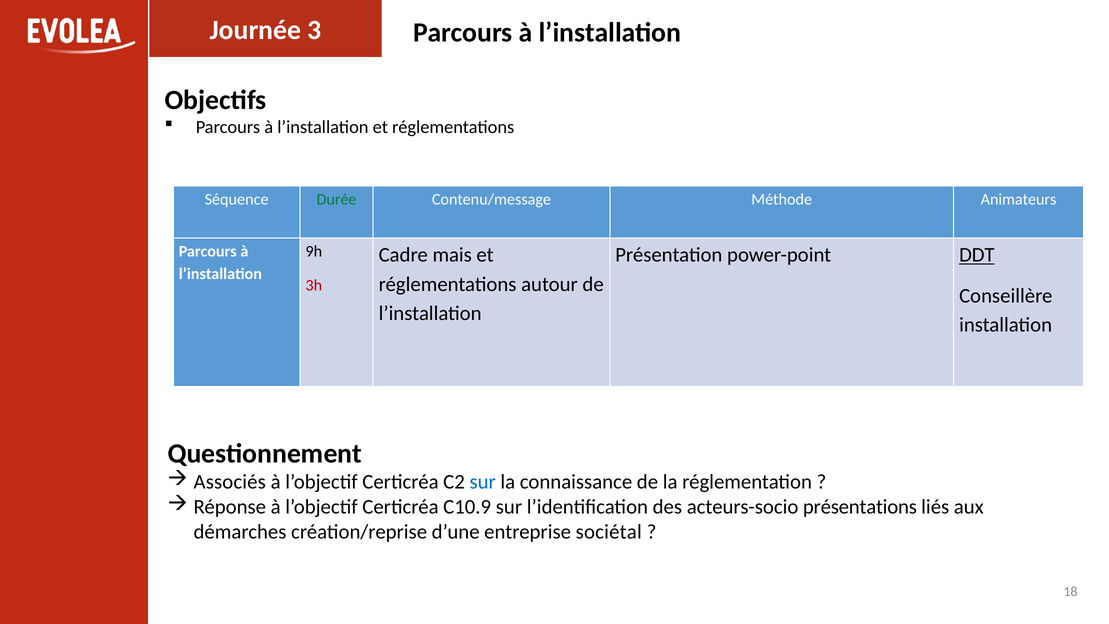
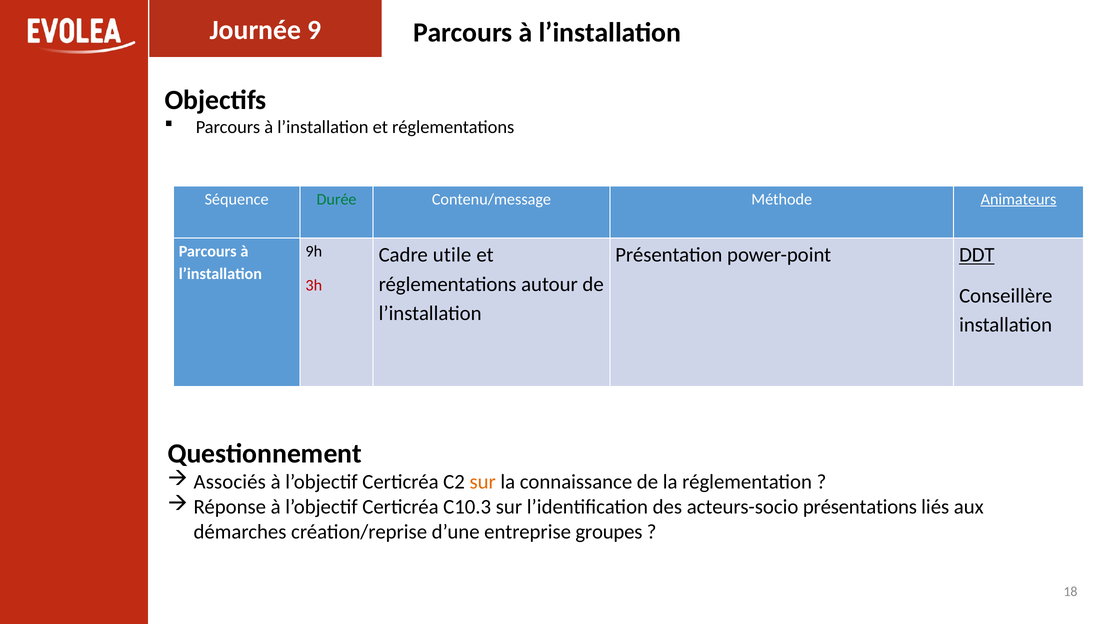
3: 3 -> 9 (314, 30)
Animateurs underline: none -> present (1019, 199)
mais: mais -> utile (452, 255)
sur colour: blue -> orange (483, 482)
C10.9: C10.9 -> C10.3 (467, 507)
sociétal: sociétal -> groupes (609, 532)
